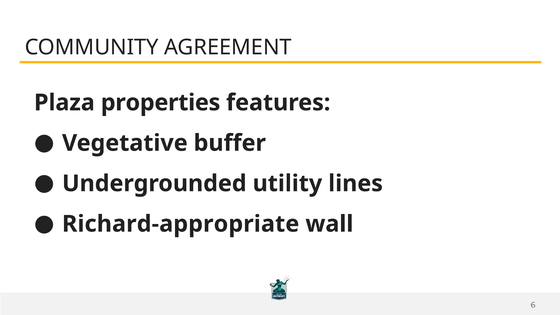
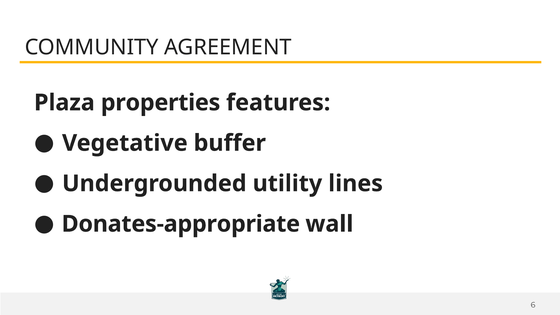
Richard-appropriate: Richard-appropriate -> Donates-appropriate (181, 224)
